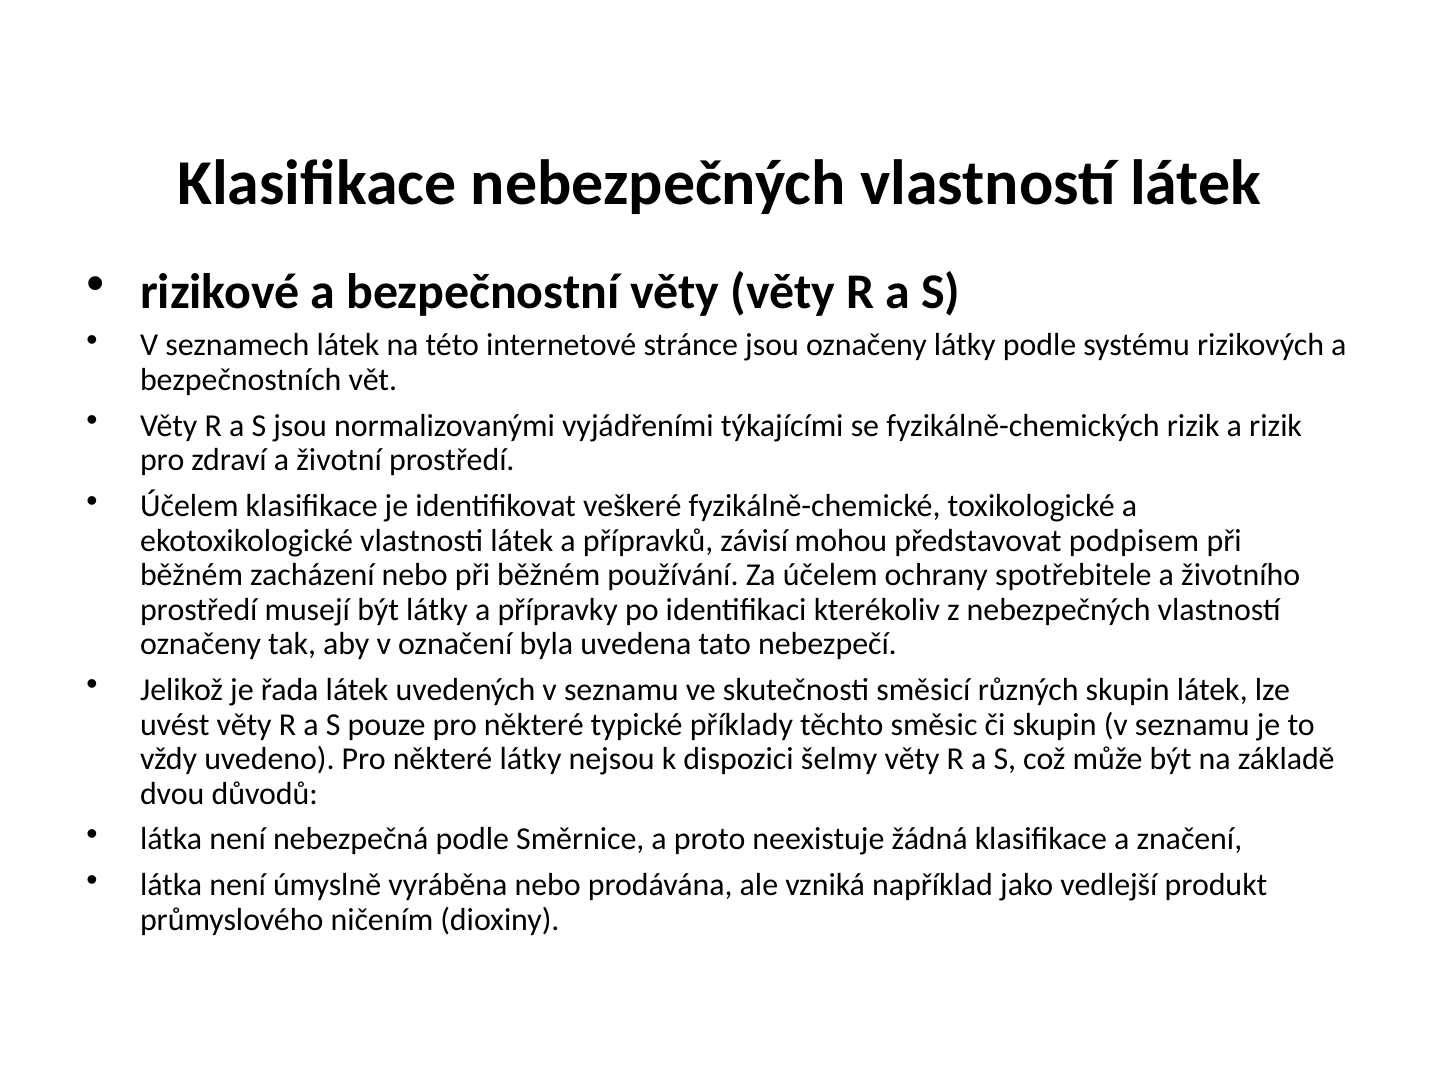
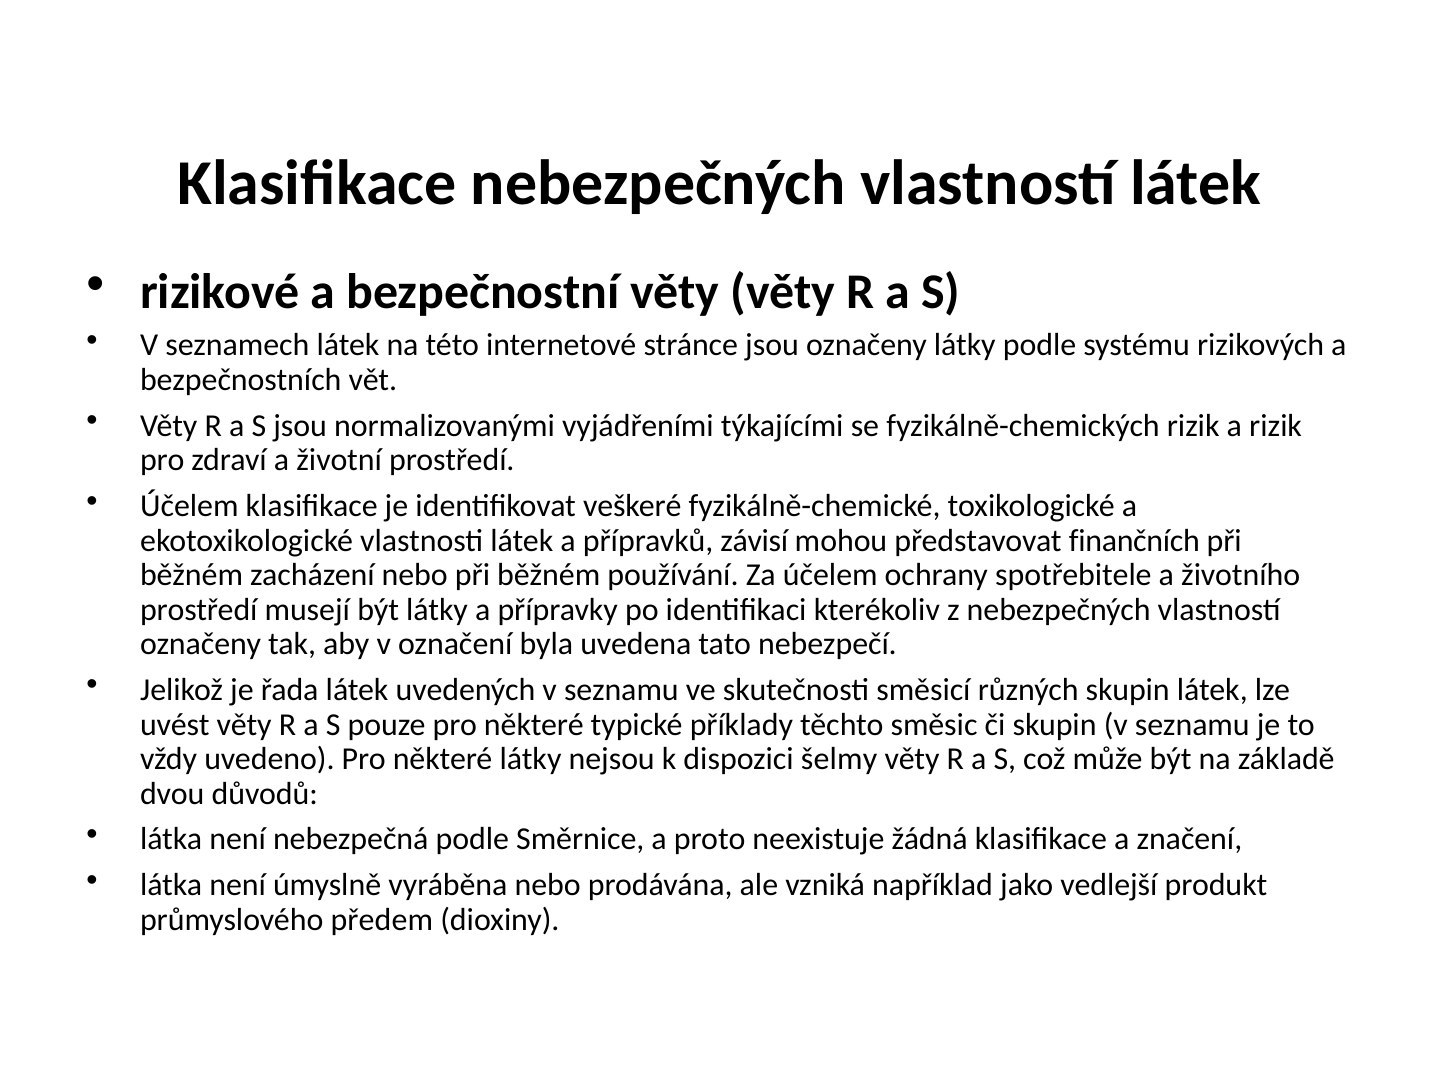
podpisem: podpisem -> finančních (1134, 541)
ničením: ničením -> předem (382, 920)
